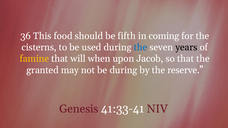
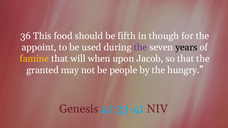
coming: coming -> though (164, 36)
cisterns: cisterns -> appoint (39, 47)
the colour: blue -> purple (140, 47)
be during: during -> people (123, 70)
reserve: reserve -> hungry (185, 70)
41:33-41 colour: white -> light blue (123, 109)
